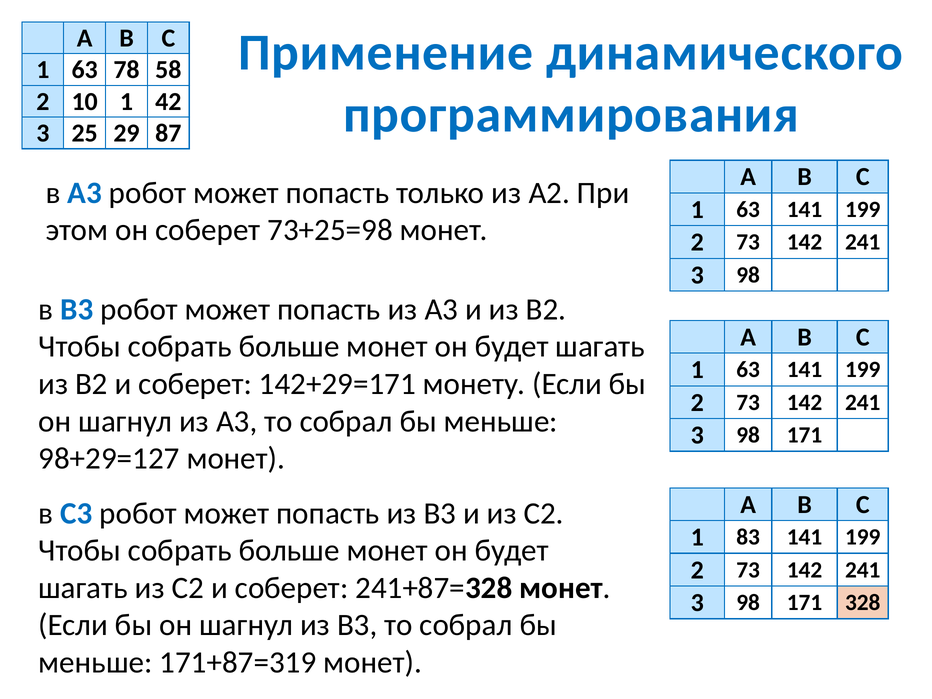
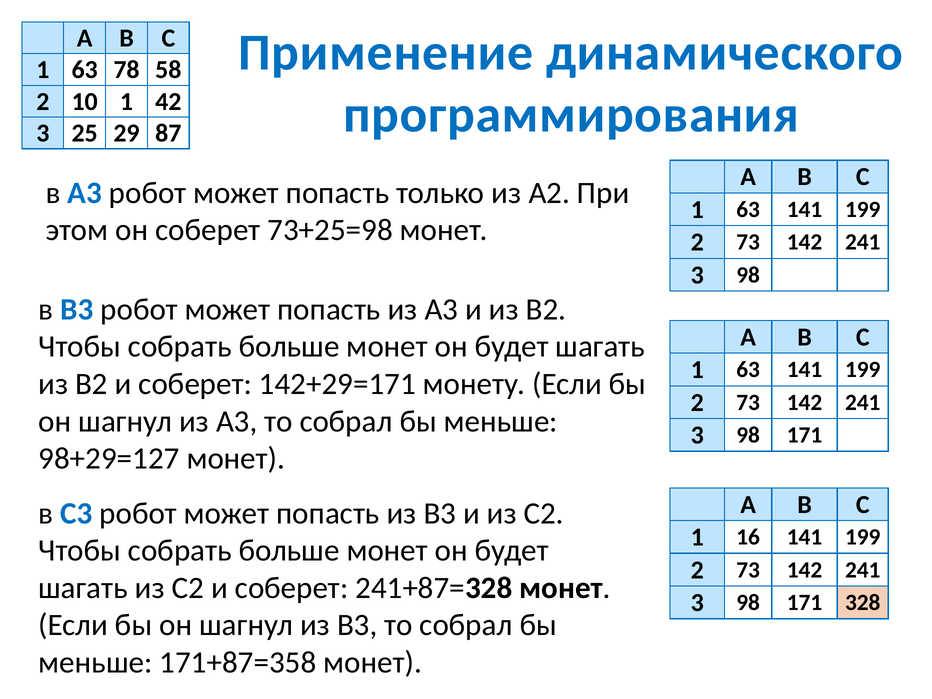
83: 83 -> 16 (748, 537)
171+87=319: 171+87=319 -> 171+87=358 (238, 662)
